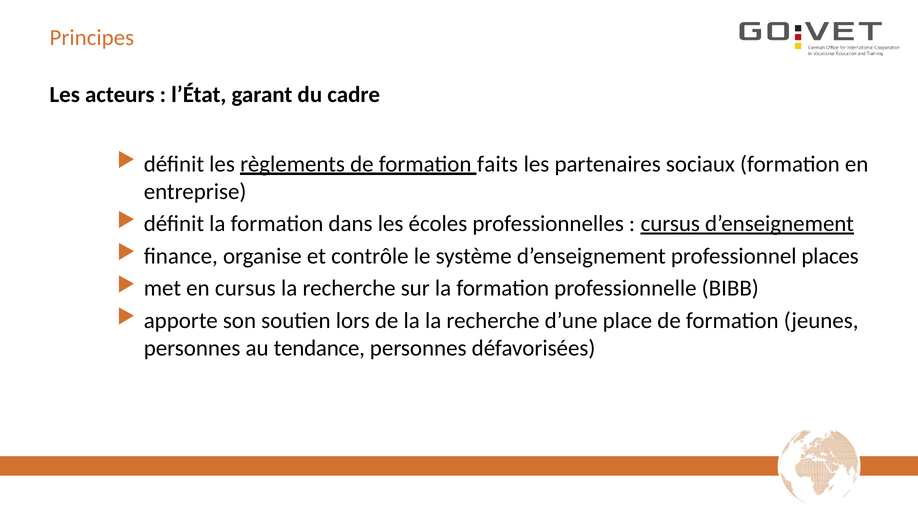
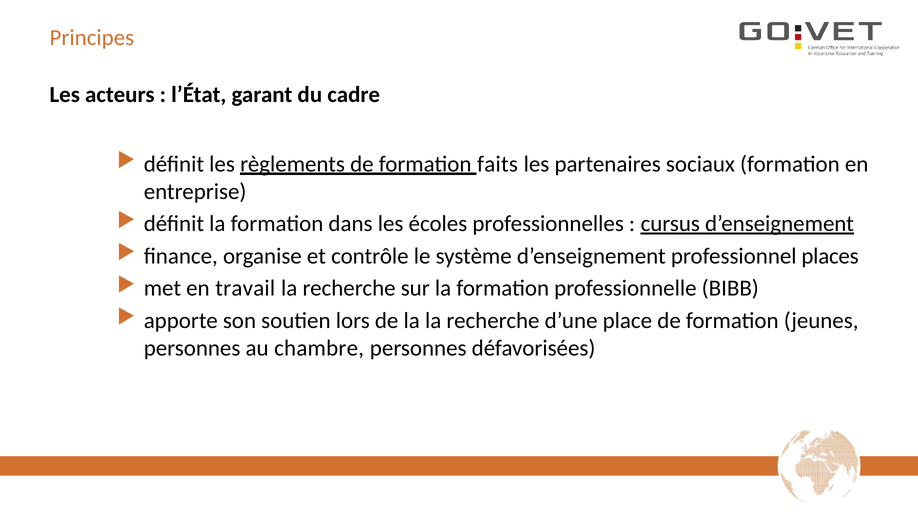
en cursus: cursus -> travail (245, 289)
tendance: tendance -> chambre (319, 348)
